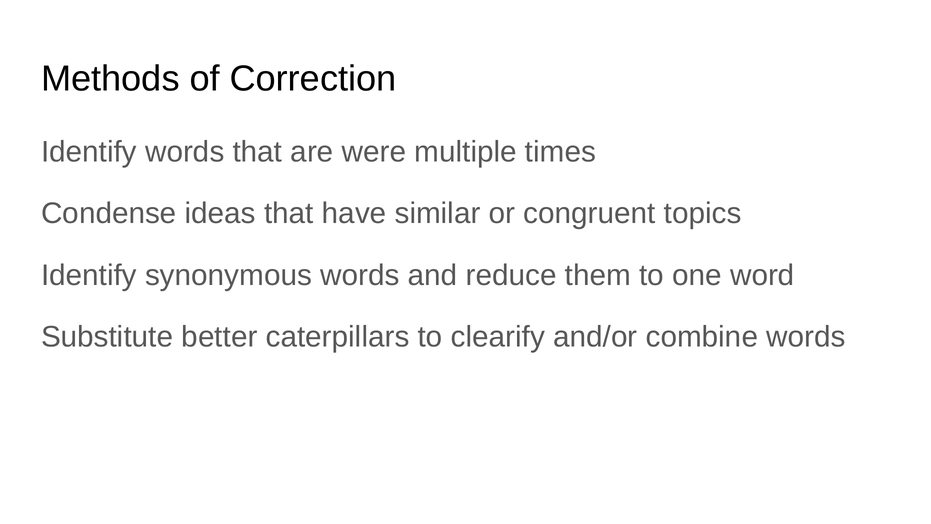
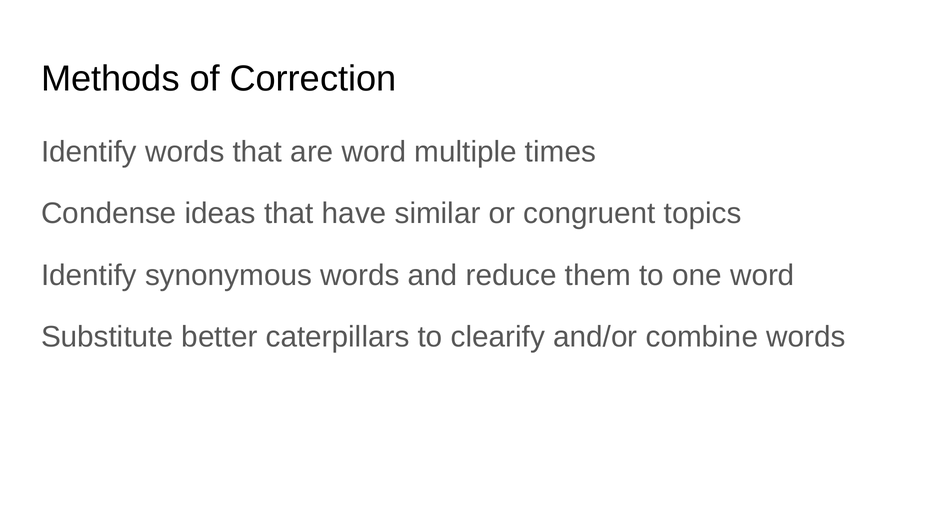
are were: were -> word (374, 152)
